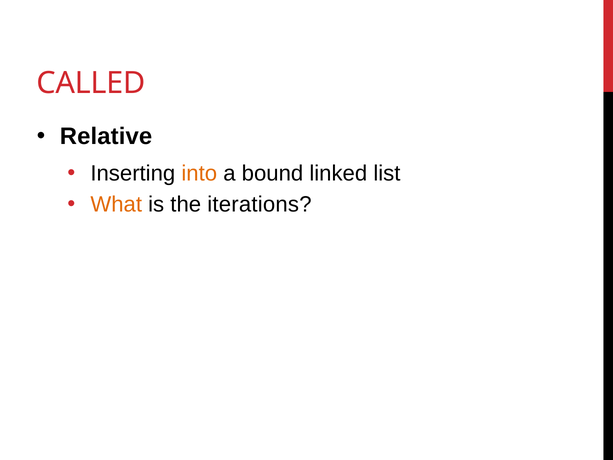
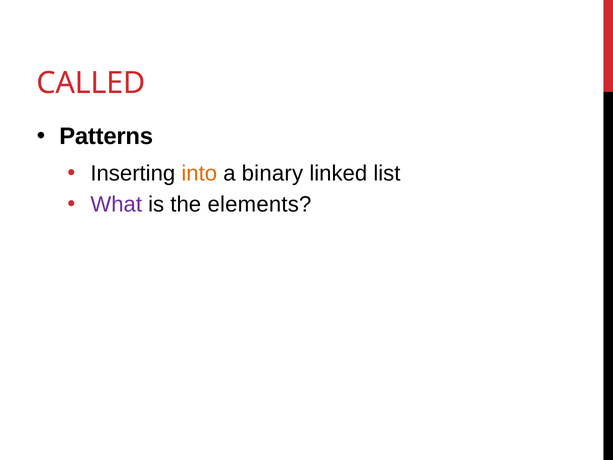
Relative: Relative -> Patterns (106, 136)
bound: bound -> binary (272, 174)
What colour: orange -> purple (116, 205)
iterations: iterations -> elements (259, 205)
